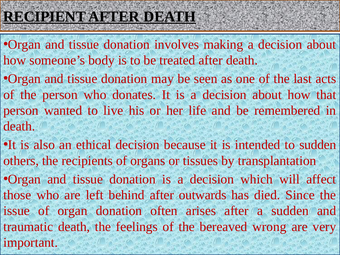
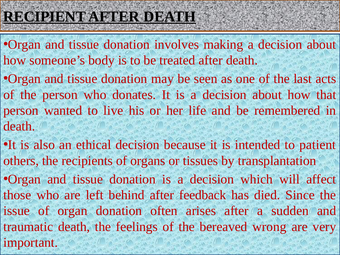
to sudden: sudden -> patient (318, 145)
outwards: outwards -> feedback (203, 195)
